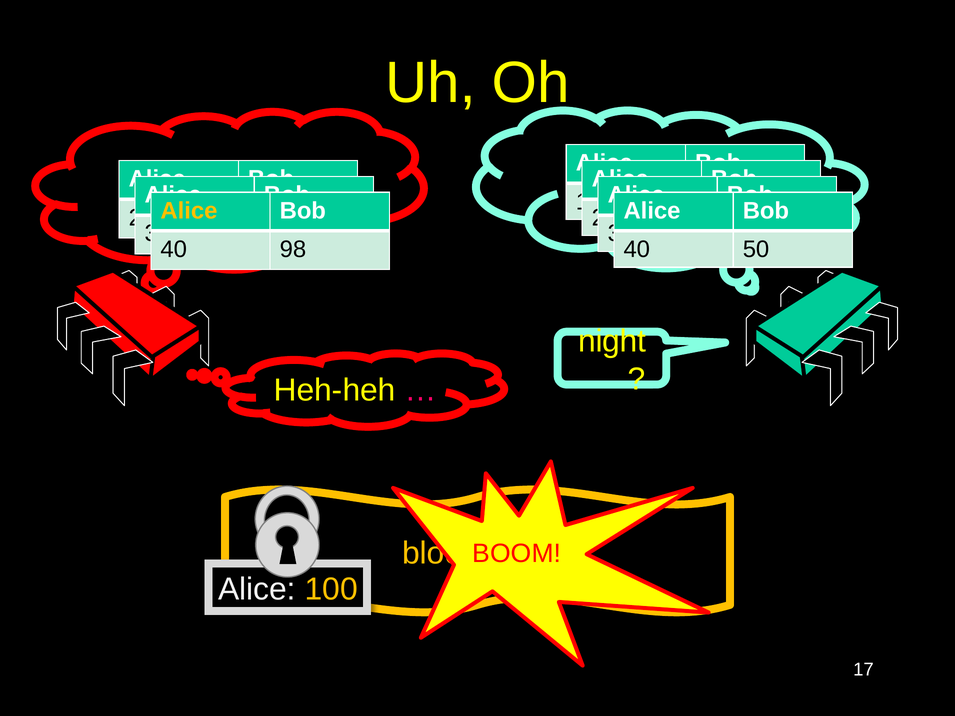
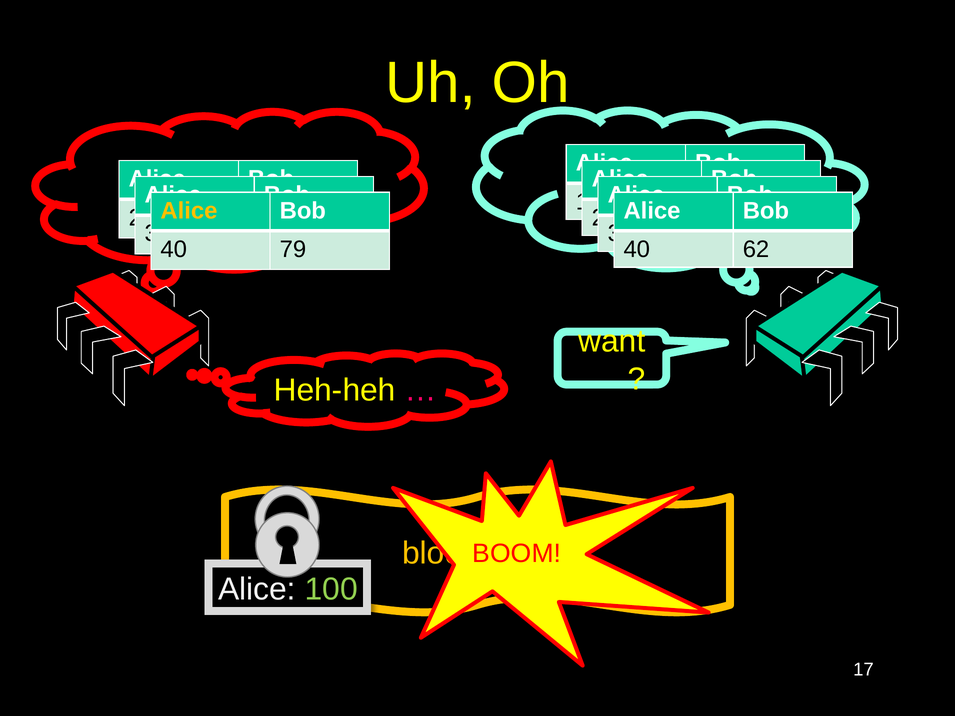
98: 98 -> 79 (293, 250)
50: 50 -> 62 (756, 250)
night: night -> want (612, 341)
100 colour: yellow -> light green (331, 590)
